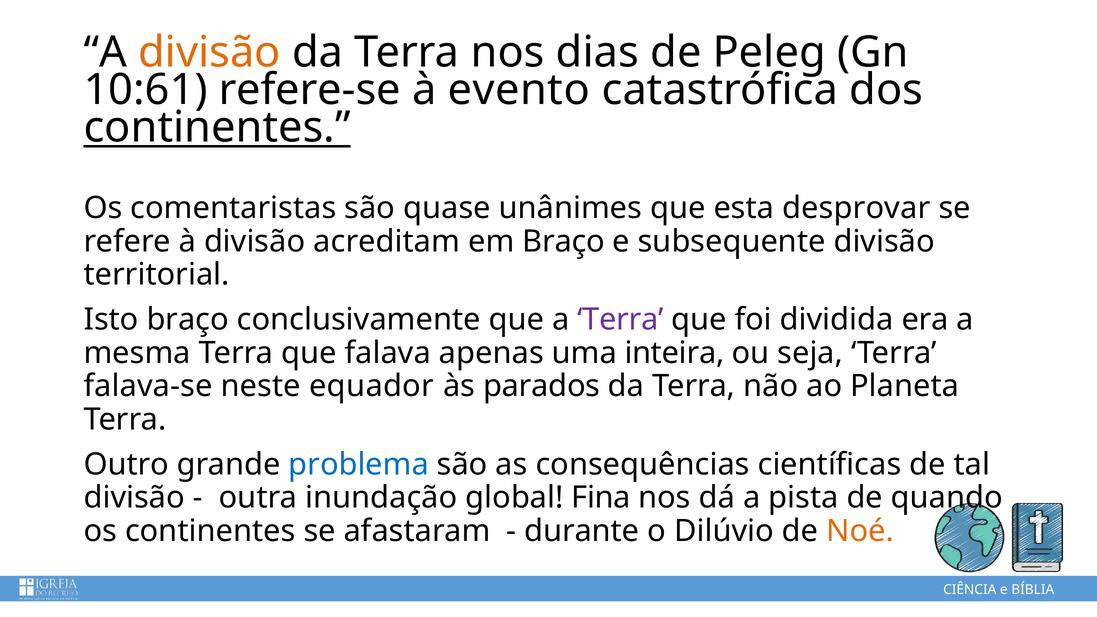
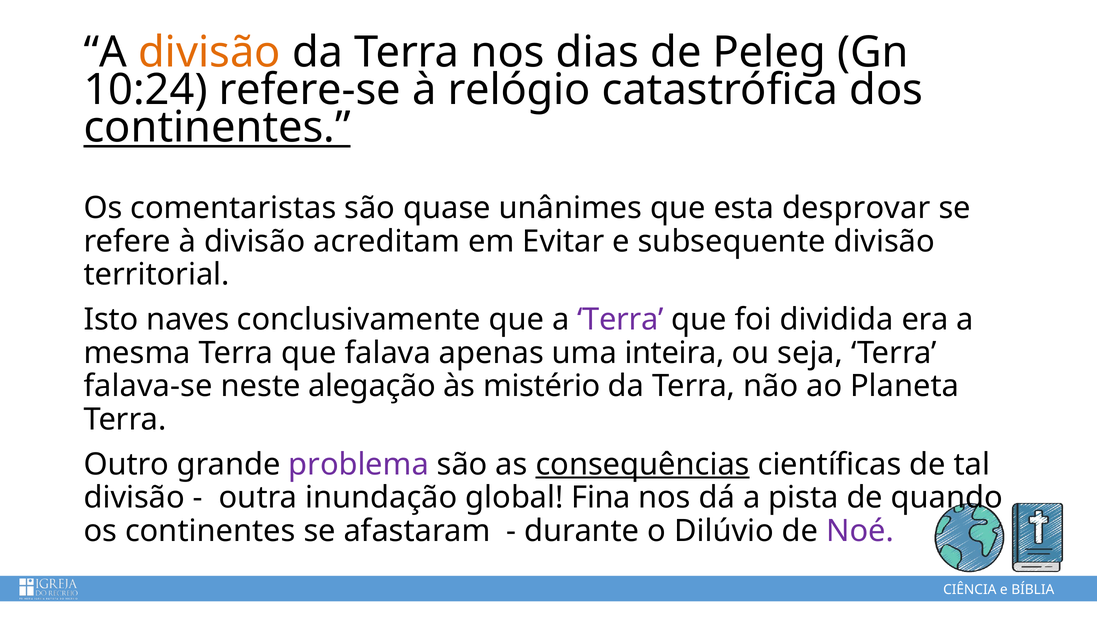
10:61: 10:61 -> 10:24 (146, 90)
evento: evento -> relógio (519, 90)
em Braço: Braço -> Evitar (563, 241)
Isto braço: braço -> naves (188, 320)
equador: equador -> alegação (372, 386)
parados: parados -> mistério (542, 386)
problema colour: blue -> purple (359, 464)
consequências underline: none -> present (643, 464)
Noé colour: orange -> purple (860, 531)
